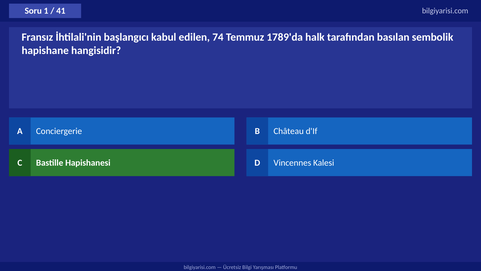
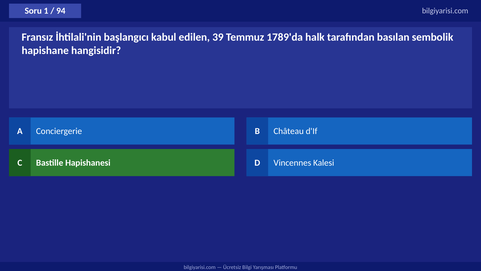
41: 41 -> 94 (61, 11)
74: 74 -> 39 (218, 37)
